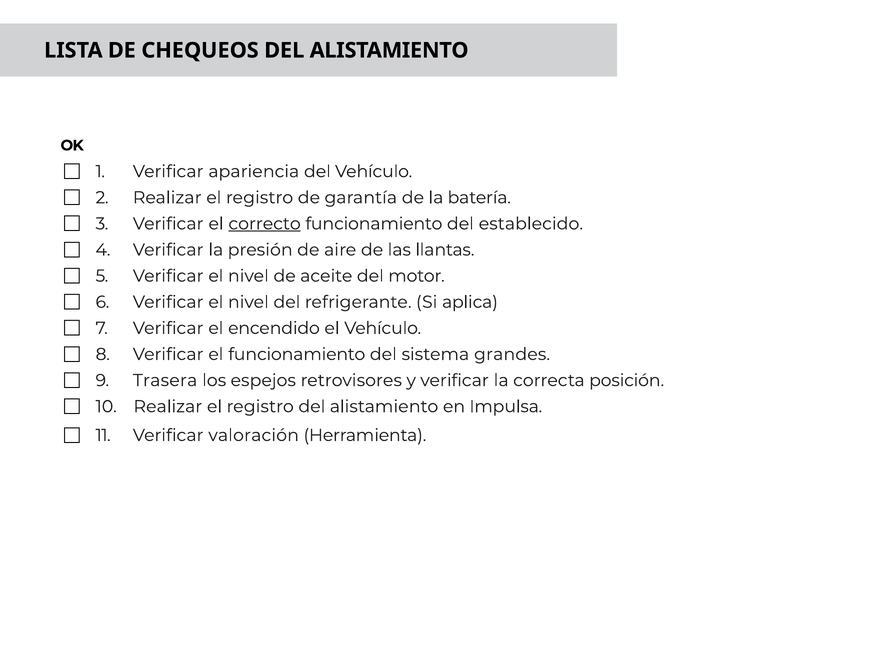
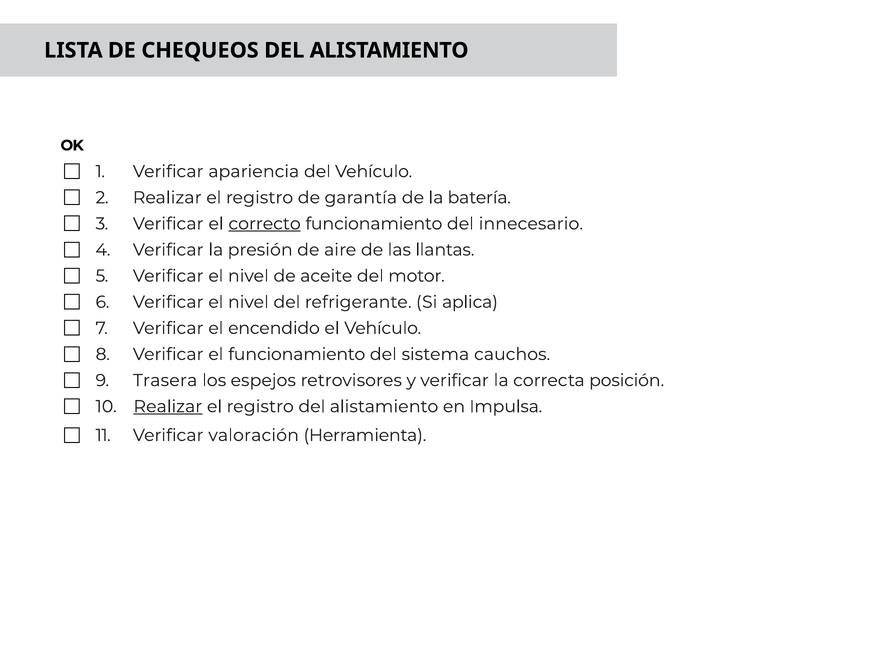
establecido: establecido -> innecesario (531, 224)
grandes: grandes -> cauchos (512, 354)
Realizar underline: none -> present (168, 406)
